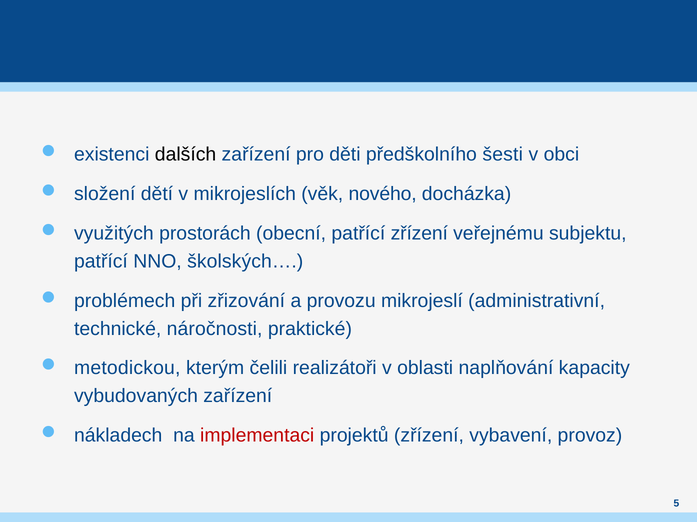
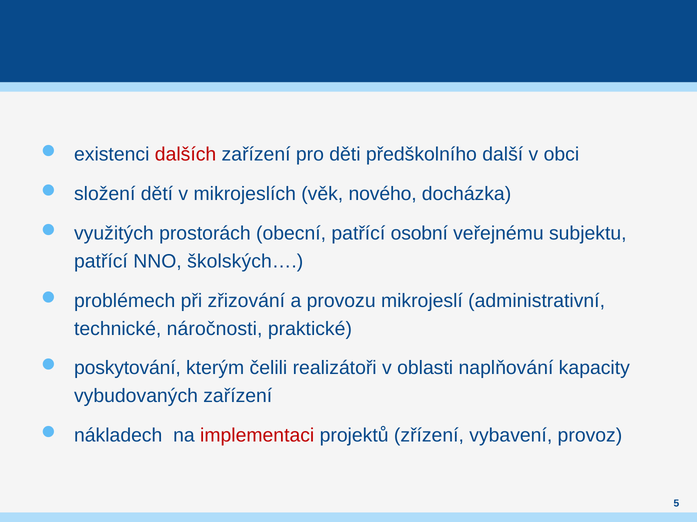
dalších colour: black -> red (186, 155)
šesti: šesti -> další (503, 155)
patřící zřízení: zřízení -> osobní (419, 234)
metodickou: metodickou -> poskytování (127, 369)
